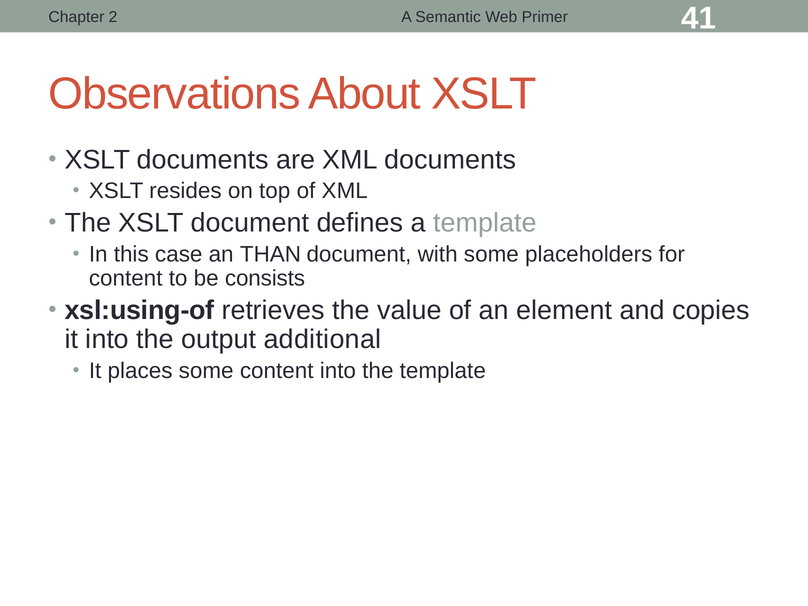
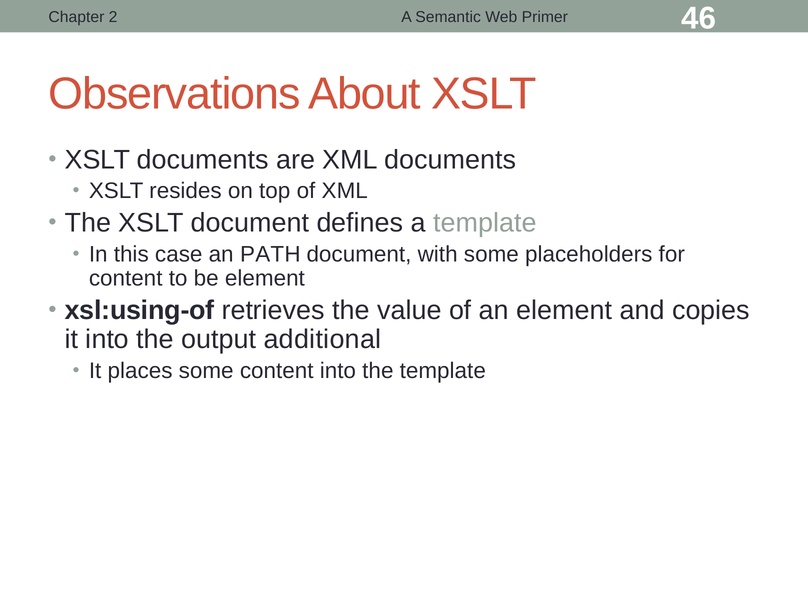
41: 41 -> 46 (699, 18)
THAN: THAN -> PATH (270, 254)
be consists: consists -> element (265, 278)
